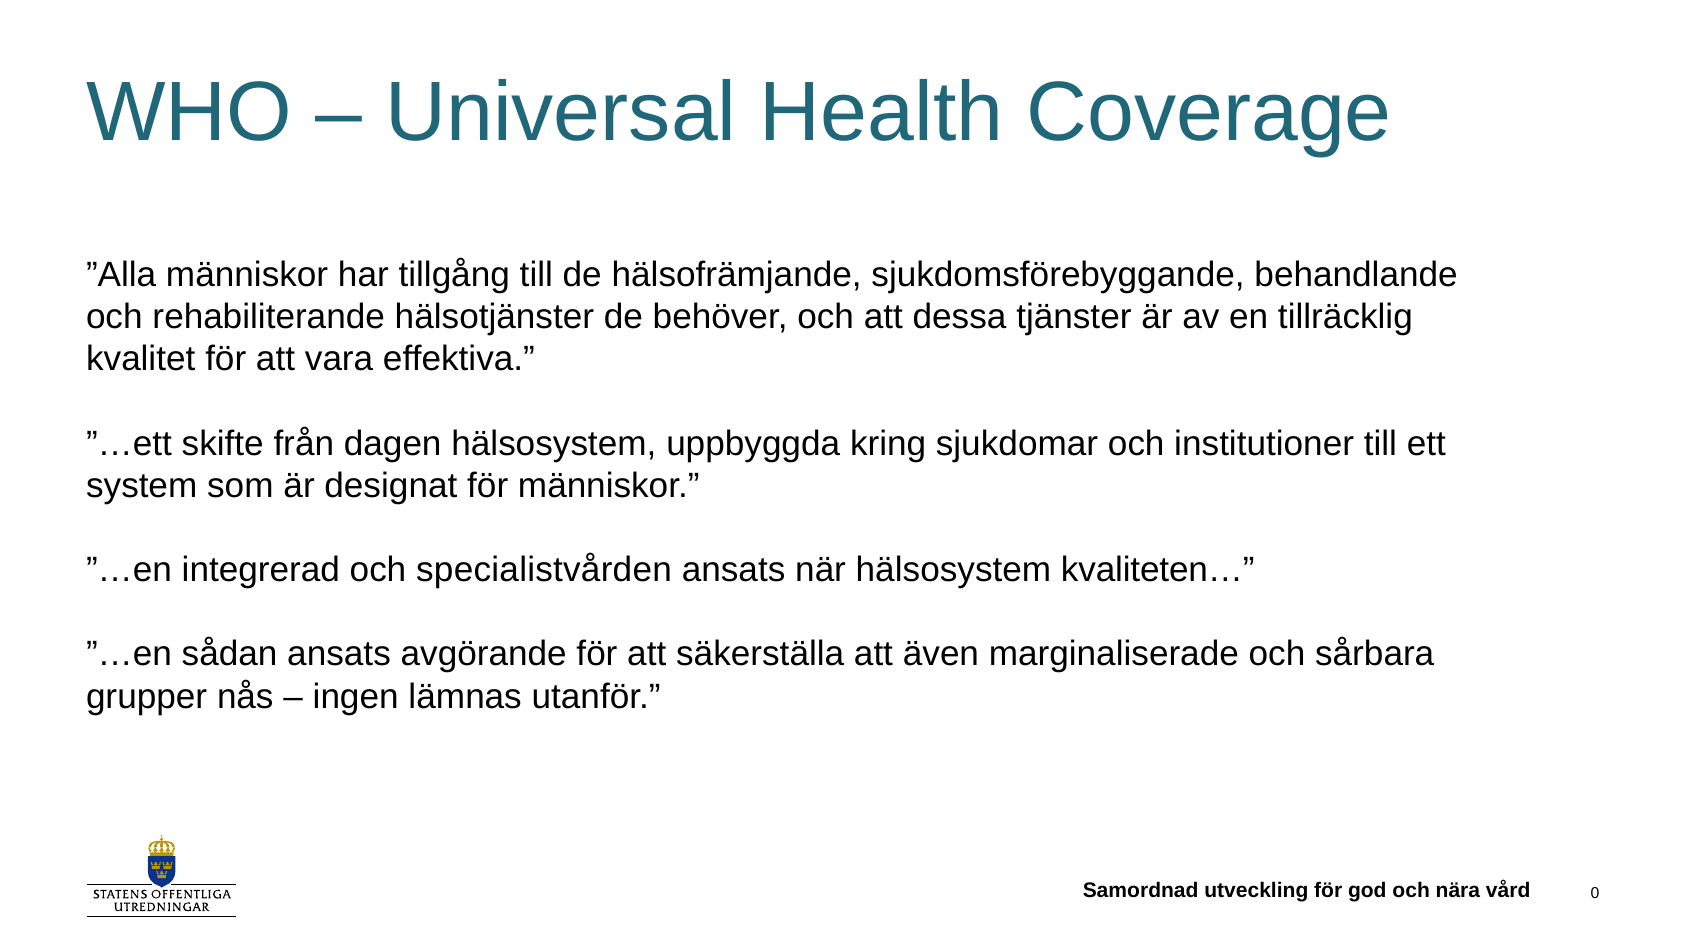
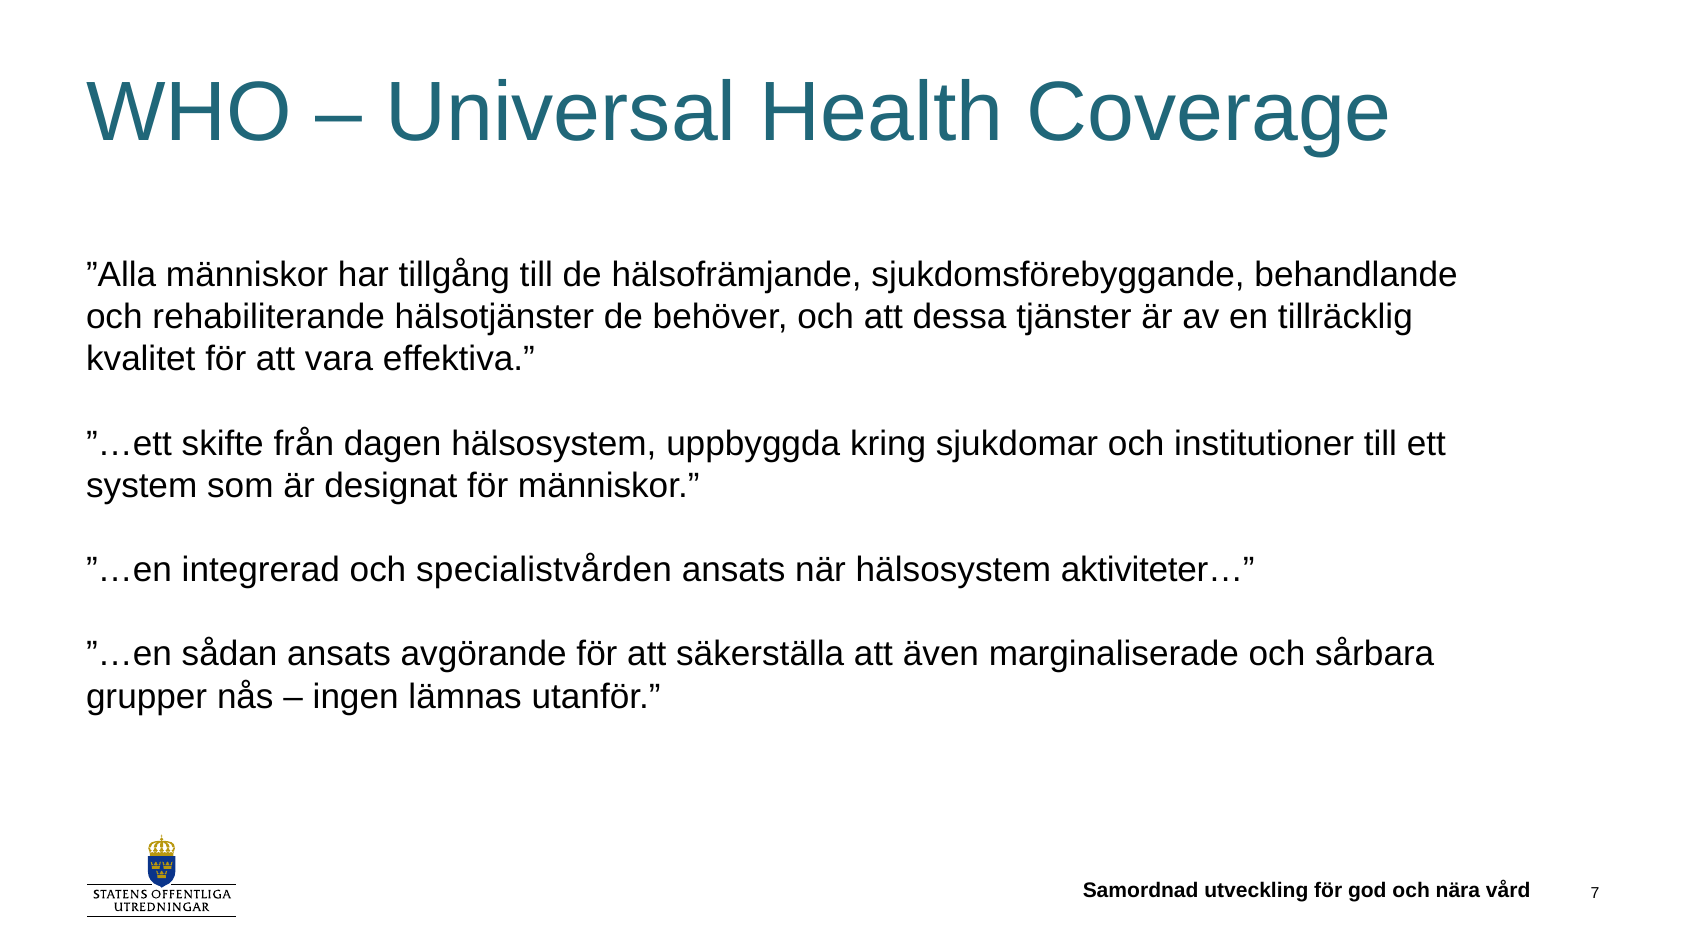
kvaliteten…: kvaliteten… -> aktiviteter… (1158, 570)
0: 0 -> 7 (1595, 893)
